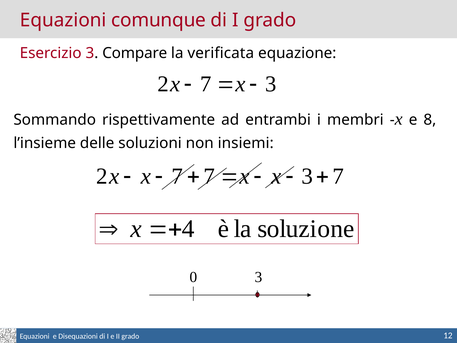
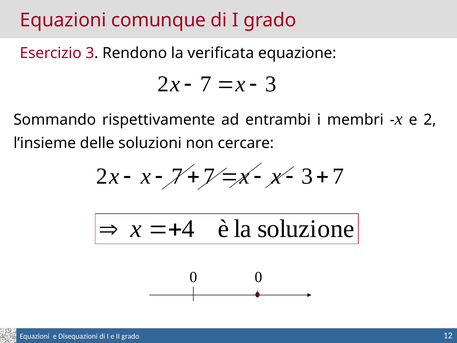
Compare: Compare -> Rendono (135, 53)
e 8: 8 -> 2 (430, 120)
insiemi: insiemi -> cercare (246, 143)
0 3: 3 -> 0 (258, 277)
